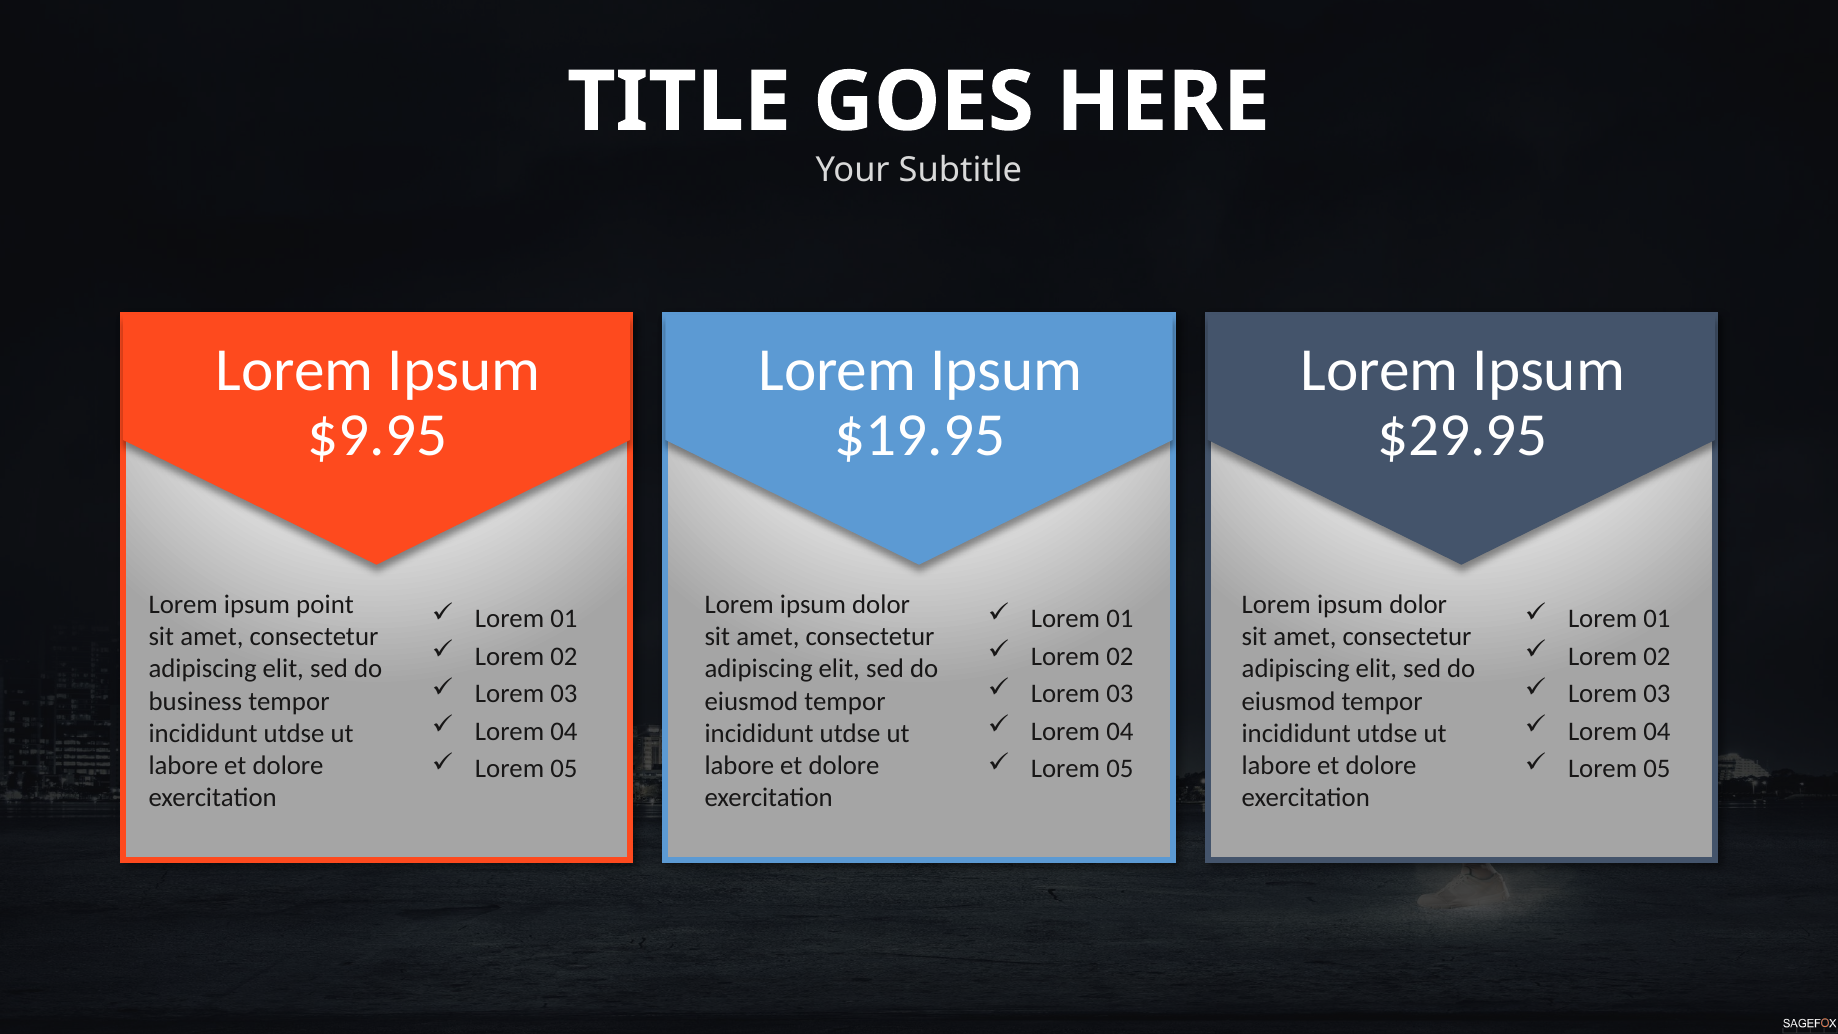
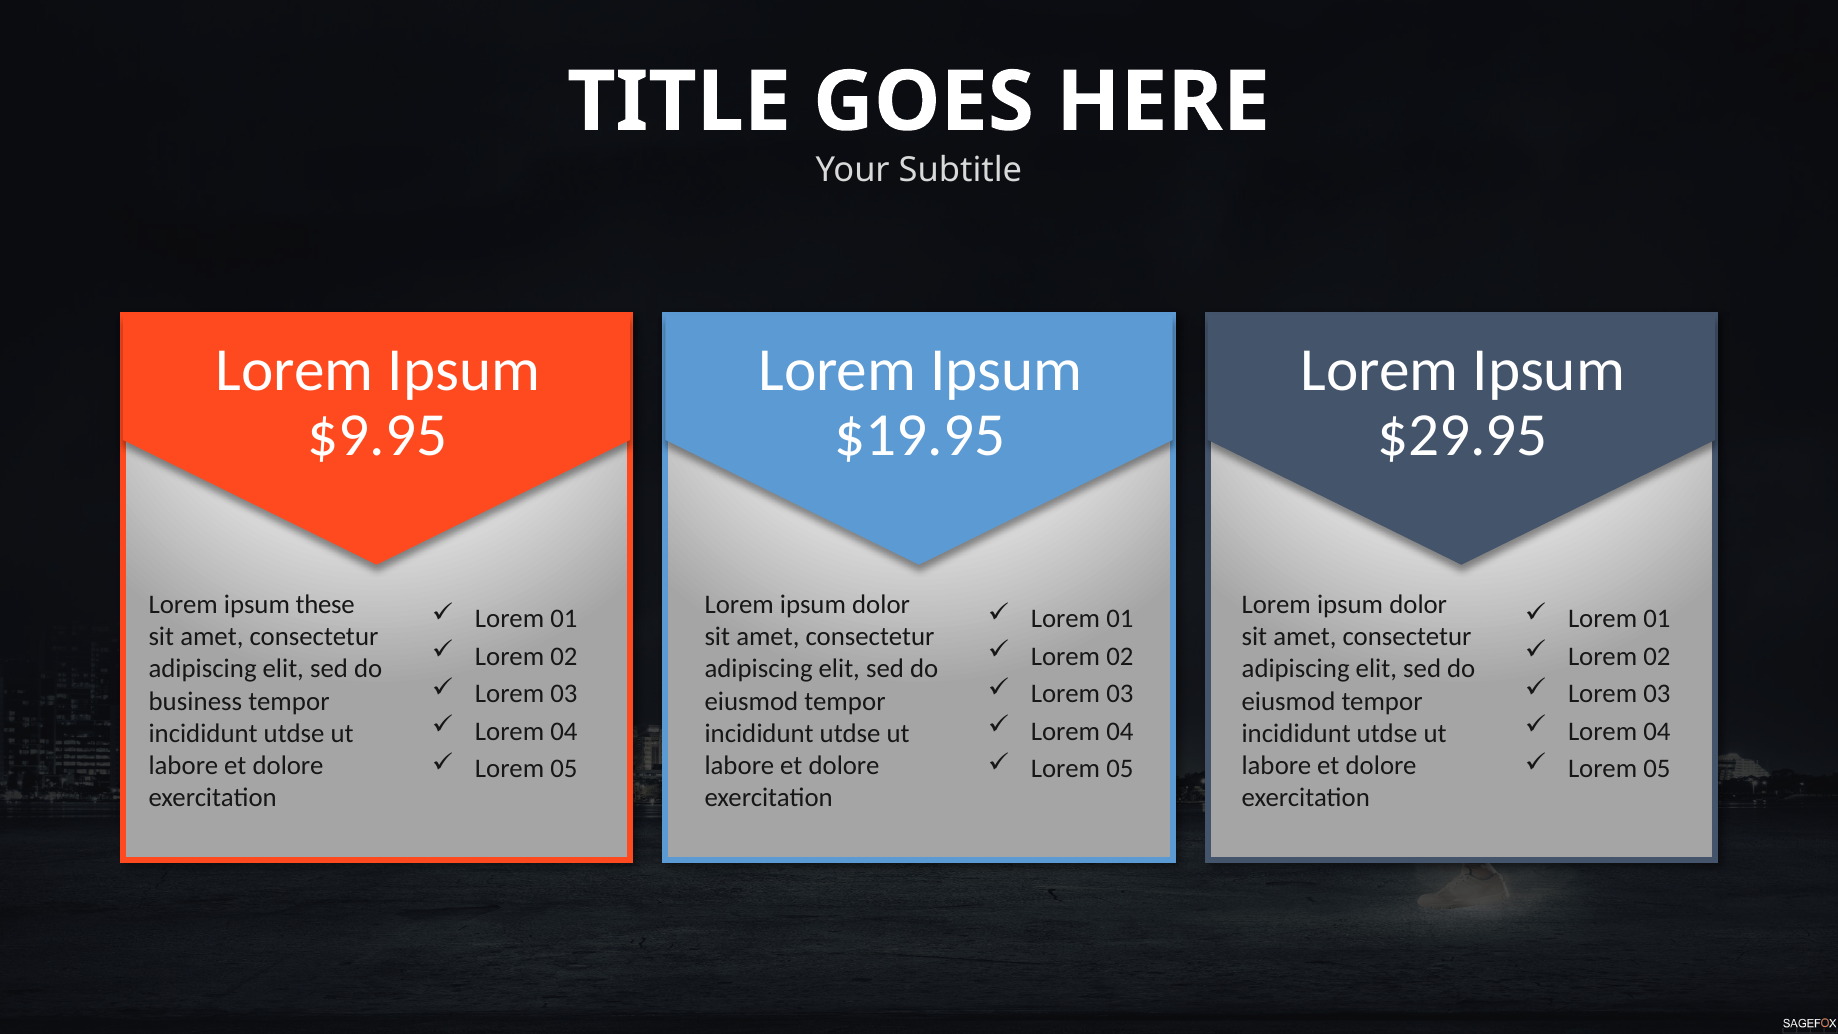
point: point -> these (325, 605)
